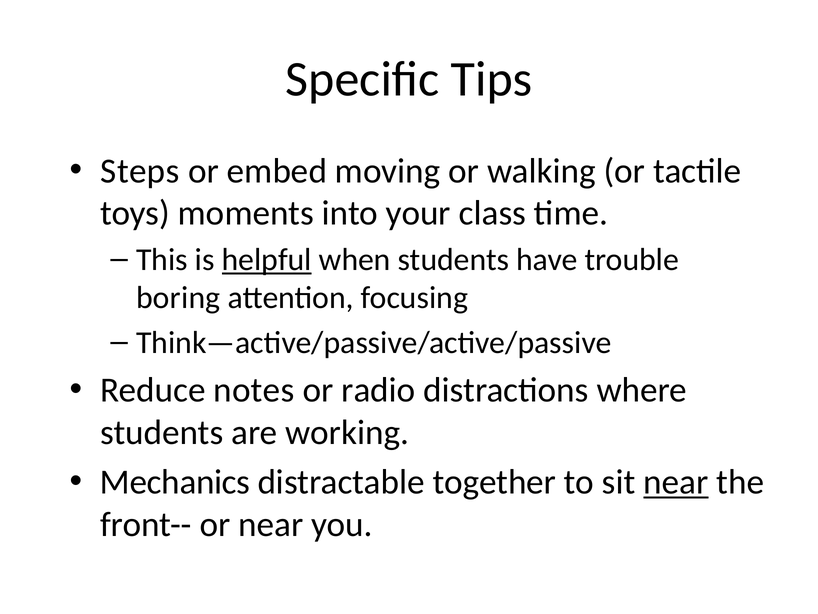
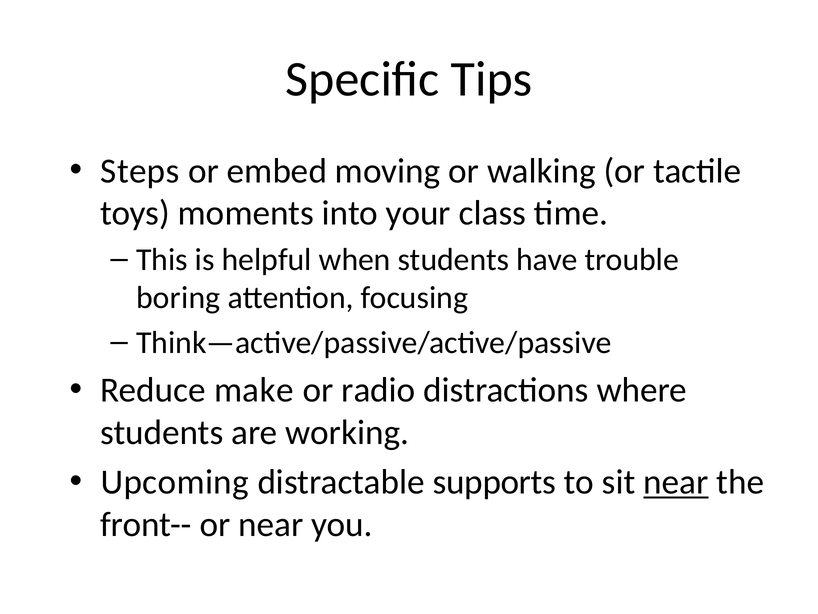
helpful underline: present -> none (267, 260)
notes: notes -> make (254, 390)
Mechanics: Mechanics -> Upcoming (175, 482)
together: together -> supports (494, 482)
